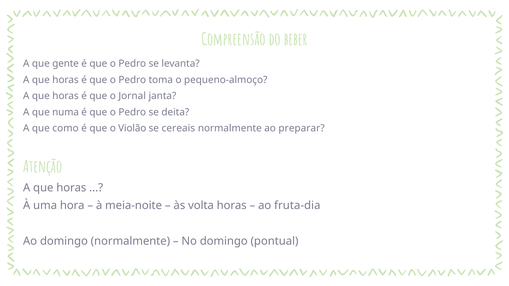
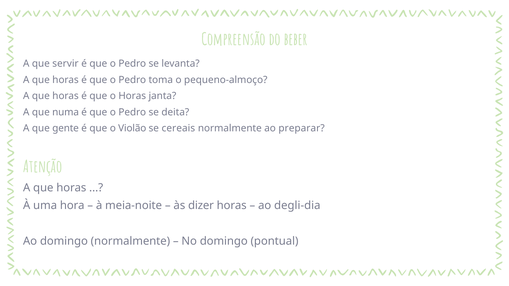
gente: gente -> servir (65, 64)
o Jornal: Jornal -> Horas (132, 96)
como: como -> gente (66, 128)
volta: volta -> dizer (201, 206)
fruta-dia: fruta-dia -> degli-dia (297, 206)
